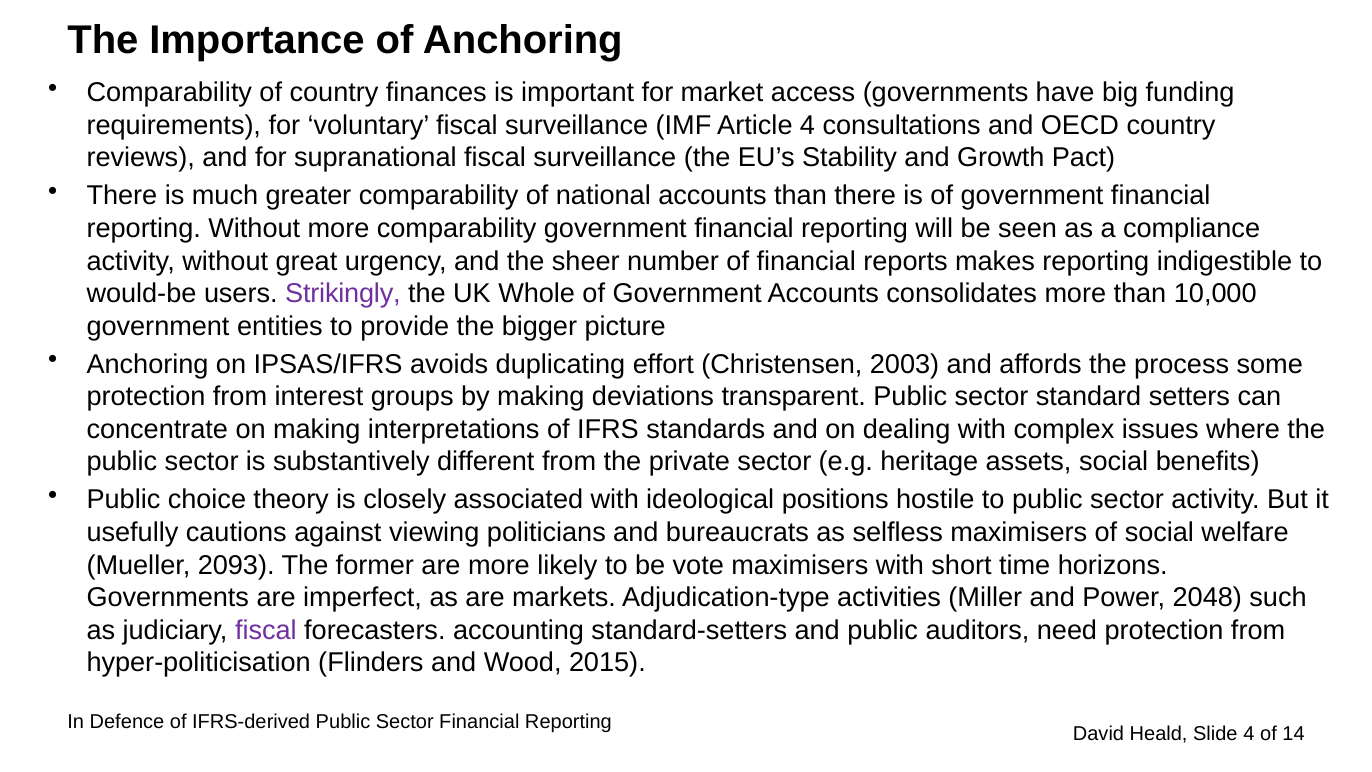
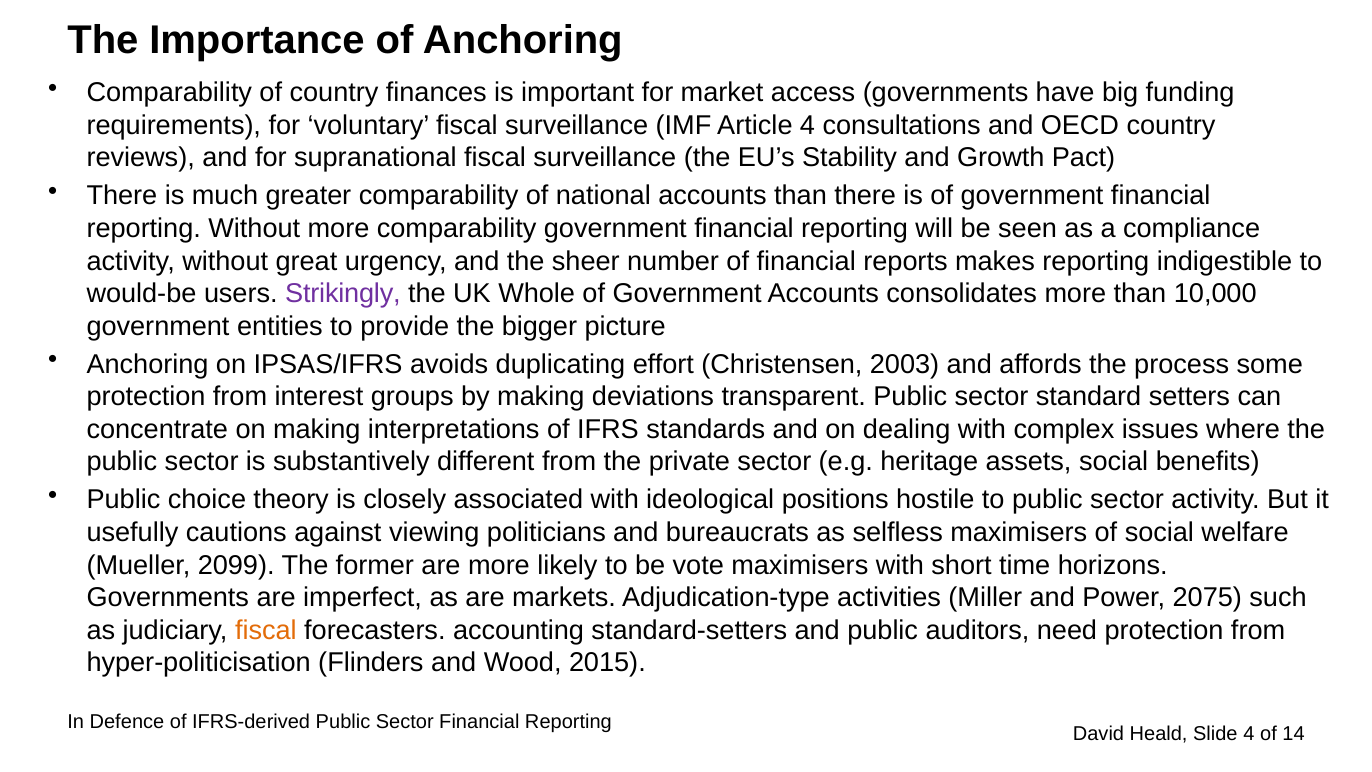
2093: 2093 -> 2099 (236, 565)
2048: 2048 -> 2075 (1207, 598)
fiscal colour: purple -> orange (266, 630)
